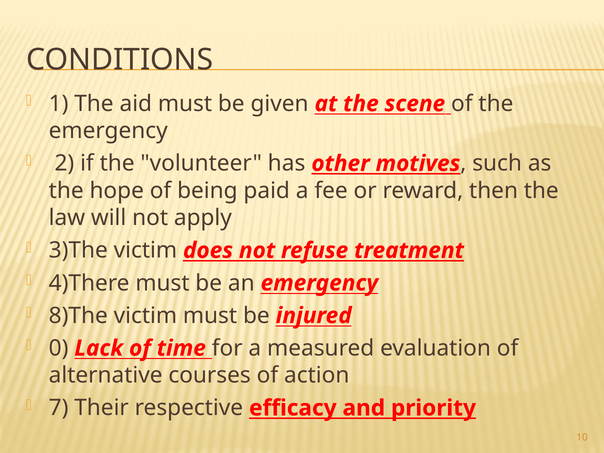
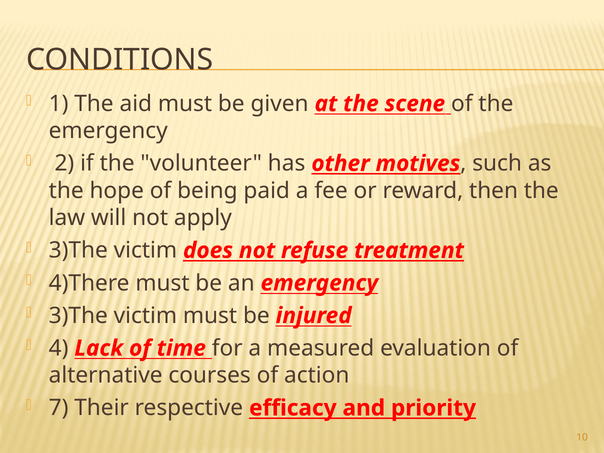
8)The: 8)The -> 3)The (78, 316)
0: 0 -> 4 (59, 348)
